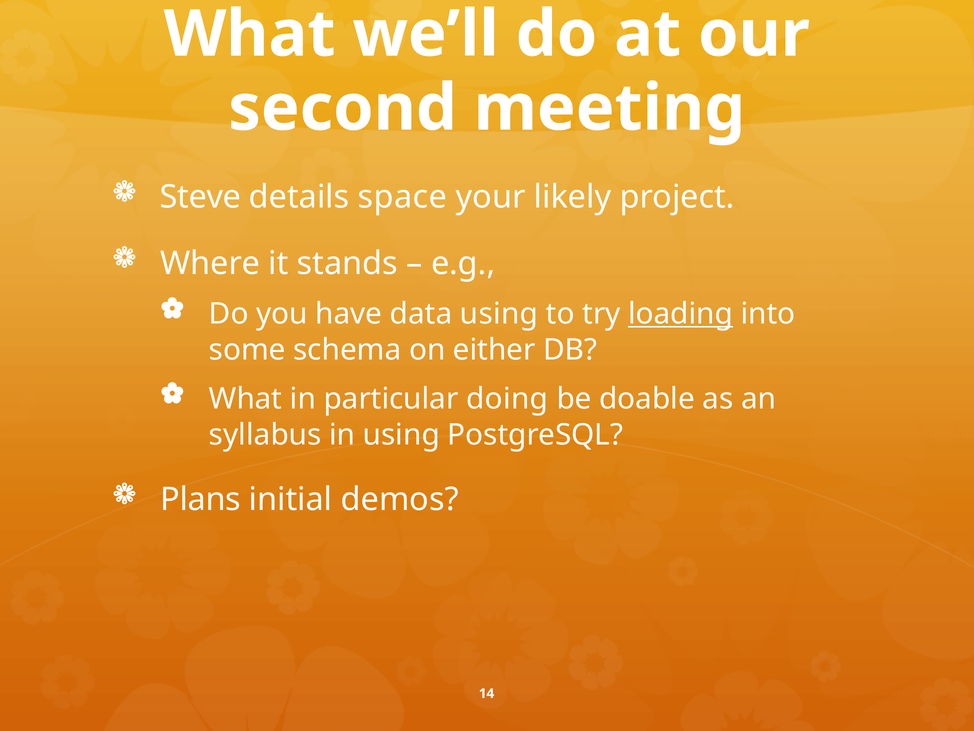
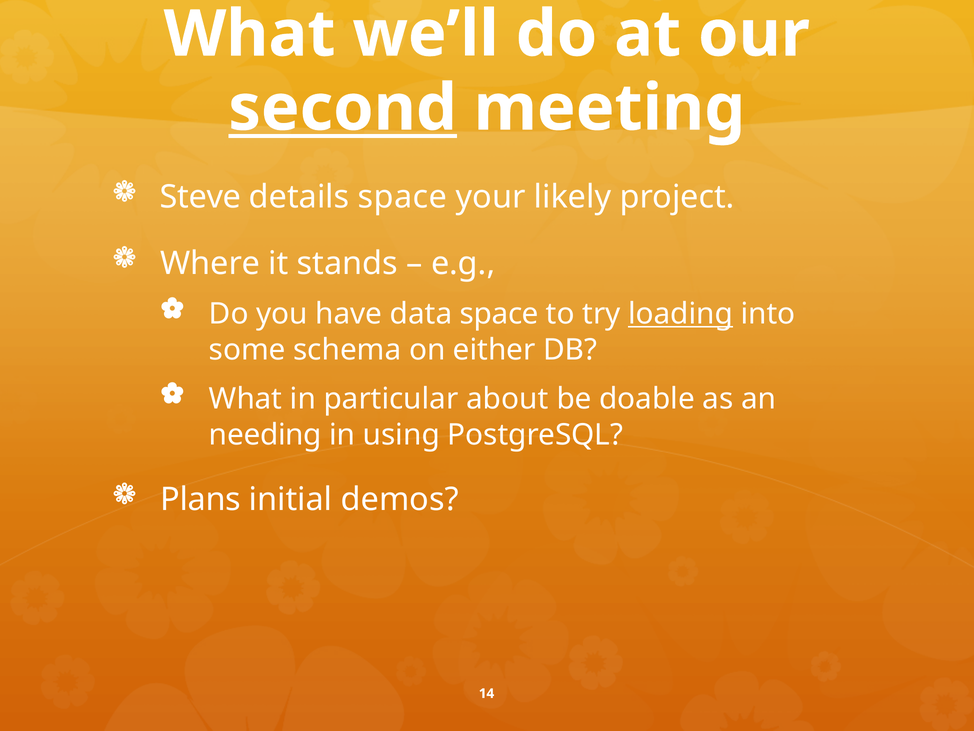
second underline: none -> present (343, 108)
data using: using -> space (499, 314)
doing: doing -> about (507, 399)
syllabus: syllabus -> needing (265, 434)
